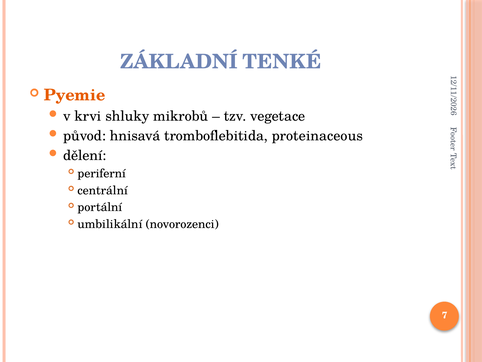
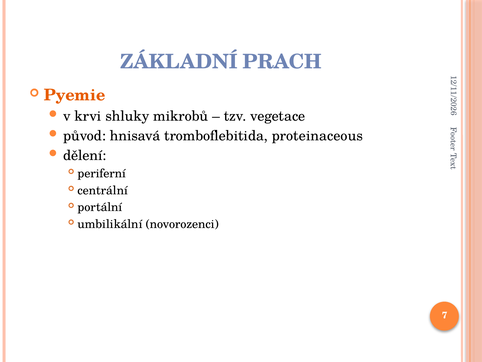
TENKÉ: TENKÉ -> PRACH (282, 62)
